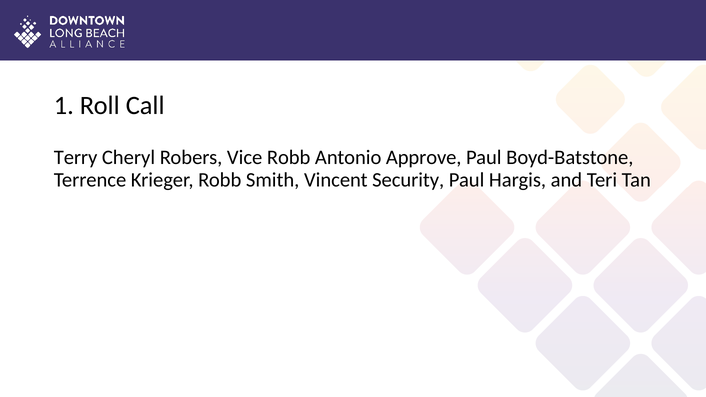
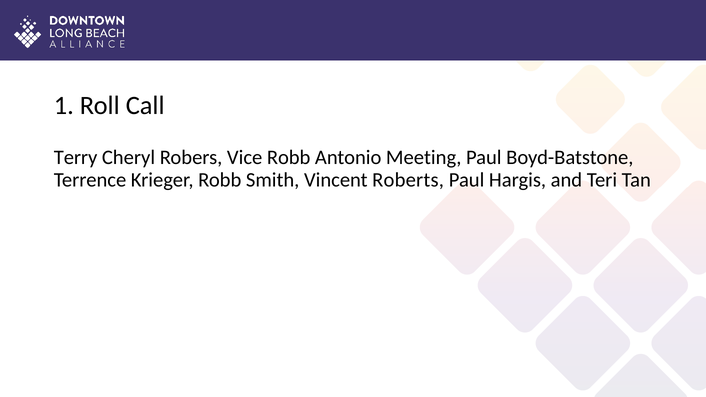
Approve: Approve -> Meeting (424, 158)
Security: Security -> Roberts (408, 180)
